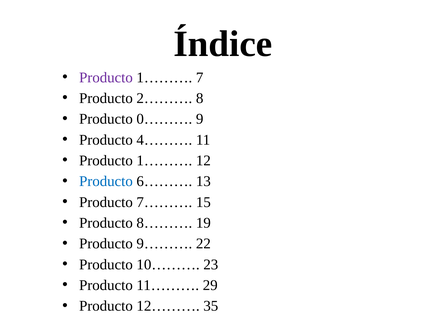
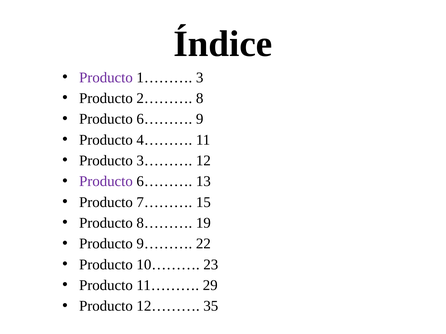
7: 7 -> 3 (200, 78)
0………: 0……… -> 6……… (164, 119)
1………: 1……… -> 3……… (164, 161)
Producto colour: blue -> purple (106, 182)
